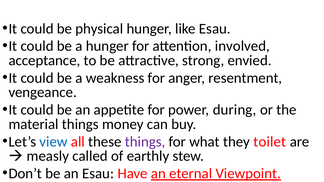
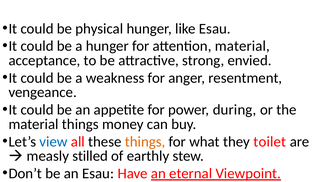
attention involved: involved -> material (242, 46)
things colour: purple -> orange (145, 142)
called: called -> stilled (90, 156)
